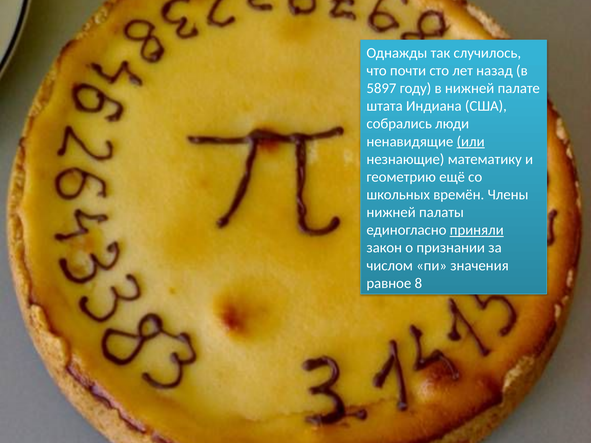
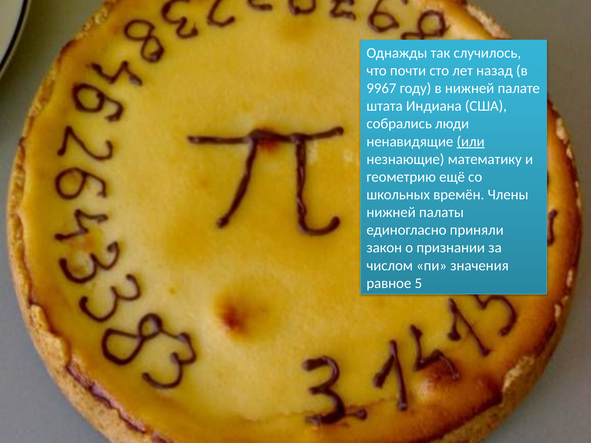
5897: 5897 -> 9967 (381, 88)
приняли underline: present -> none (477, 230)
8: 8 -> 5 (418, 283)
